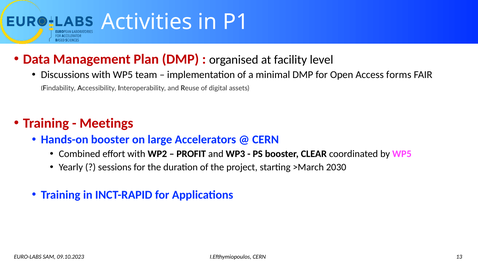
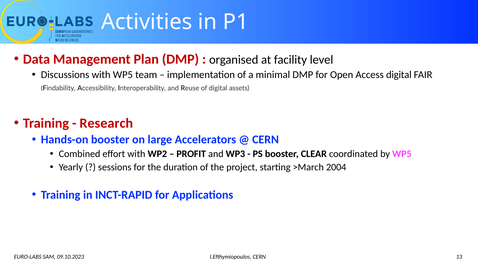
Access forms: forms -> digital (399, 75)
Meetings: Meetings -> Research (106, 123)
2030: 2030 -> 2004 (336, 167)
